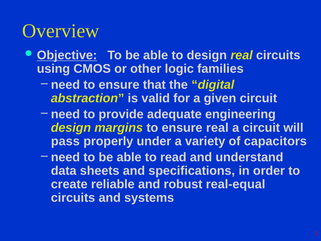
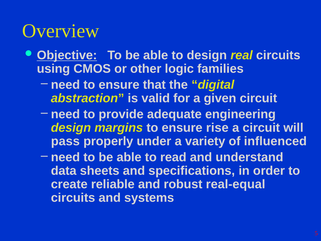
ensure real: real -> rise (217, 128)
capacitors: capacitors -> influenced (275, 141)
